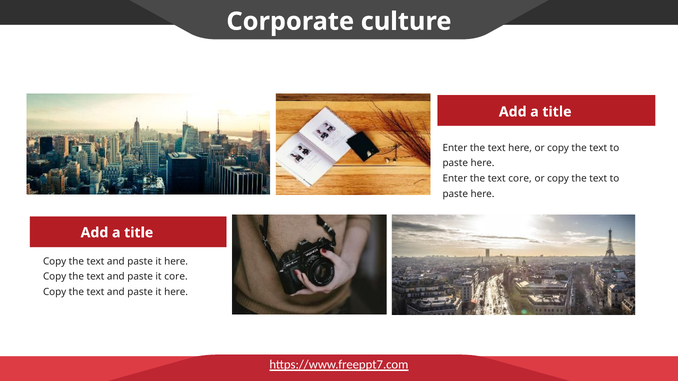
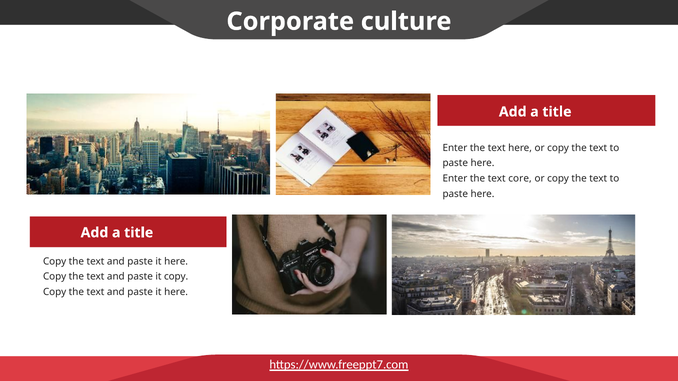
it core: core -> copy (176, 277)
